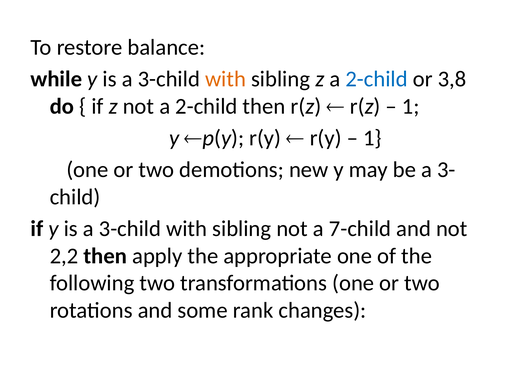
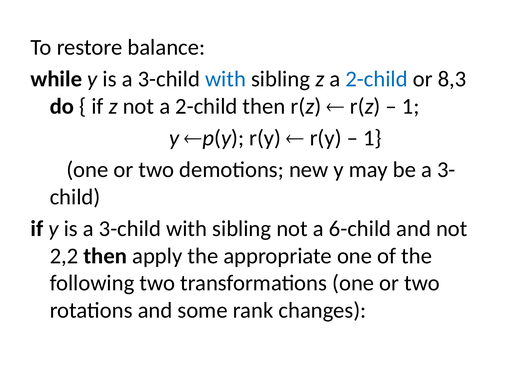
with colour: orange -> blue (226, 79)
3,8: 3,8 -> 8,3 (452, 79)
7-child: 7-child -> 6-child (360, 229)
